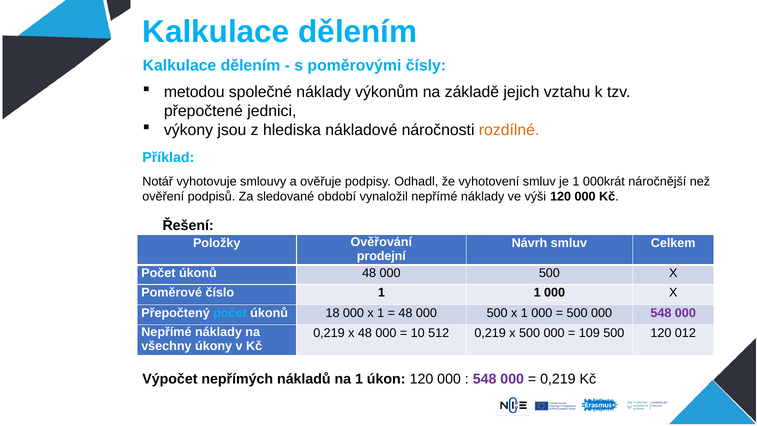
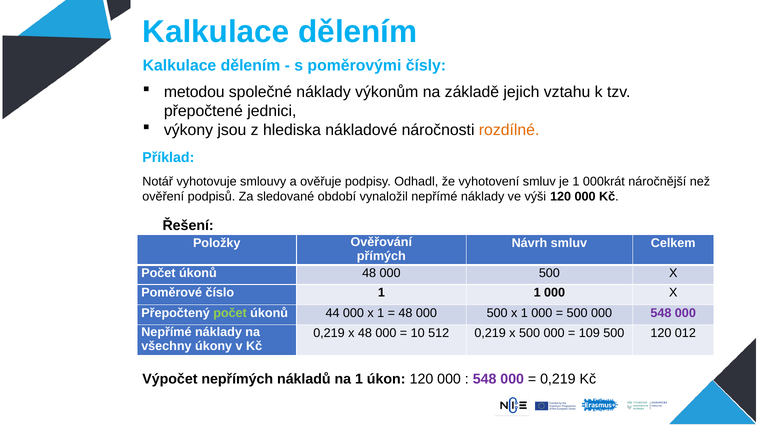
prodejní: prodejní -> přímých (381, 256)
počet colour: light blue -> light green (230, 313)
18: 18 -> 44 (333, 313)
